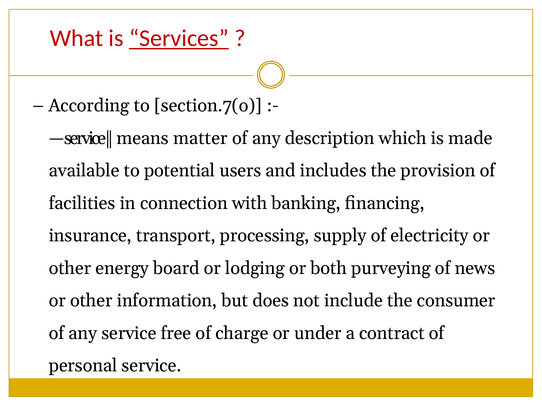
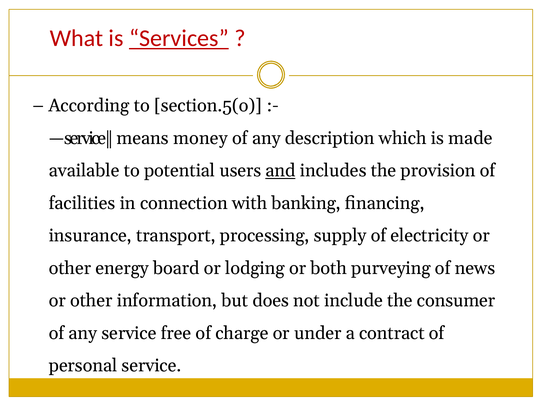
section.7(o: section.7(o -> section.5(o (208, 106)
matter: matter -> money (200, 138)
and underline: none -> present (280, 171)
